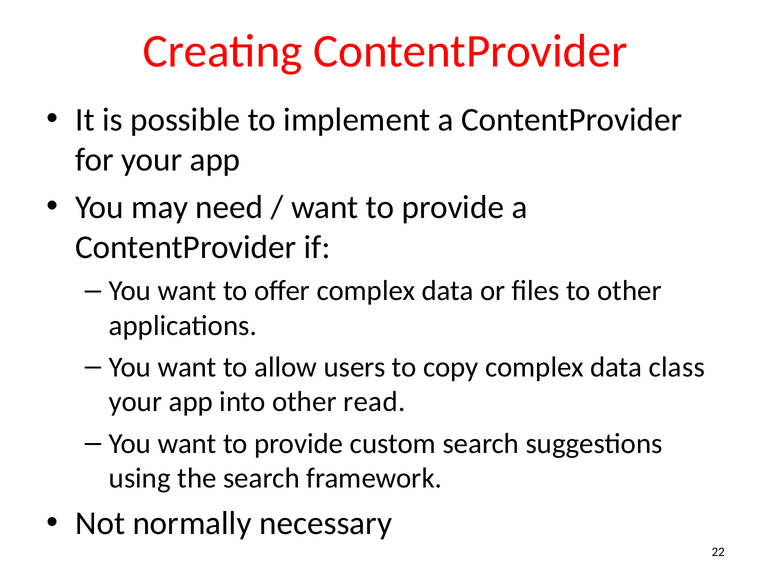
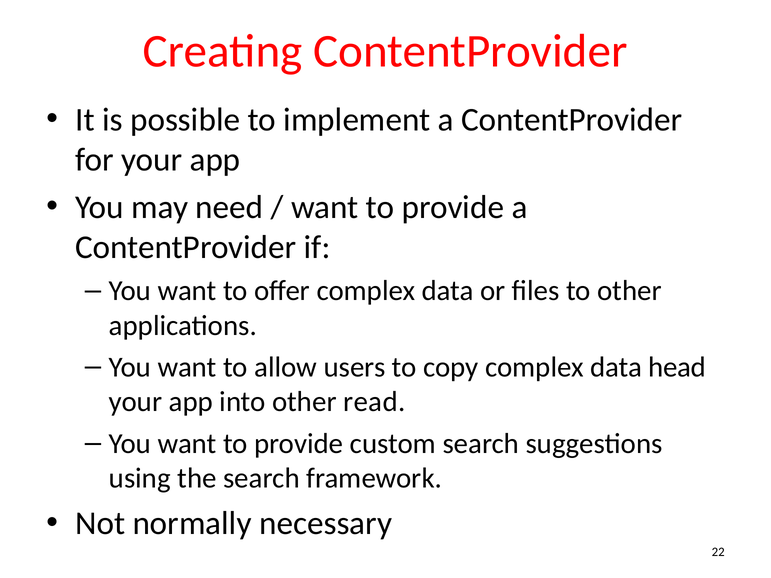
class: class -> head (677, 367)
